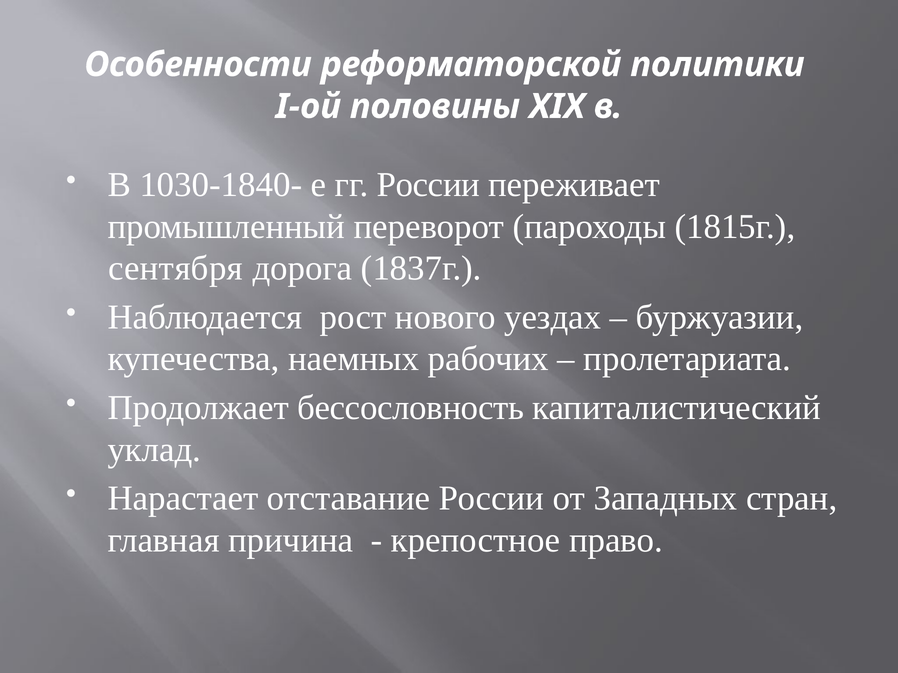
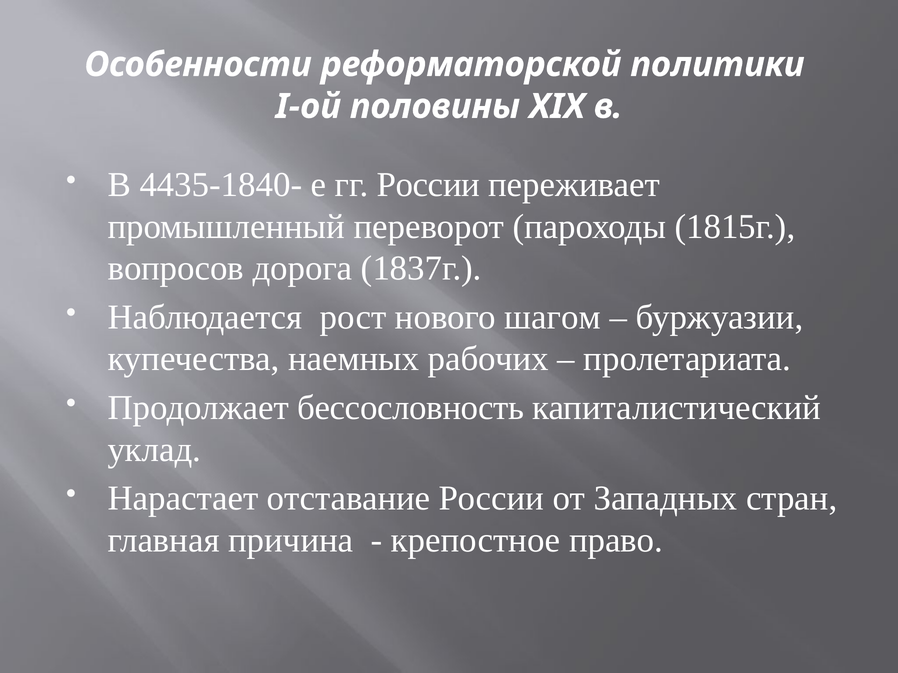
1030-1840-: 1030-1840- -> 4435-1840- (221, 185)
сентября: сентября -> вопросов (176, 269)
уездах: уездах -> шагом (552, 317)
